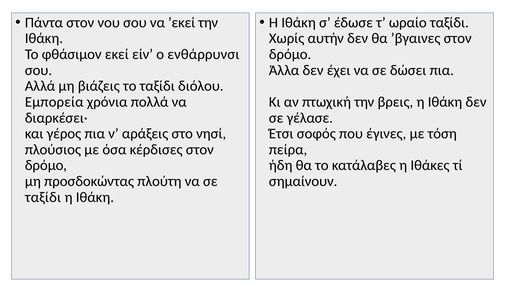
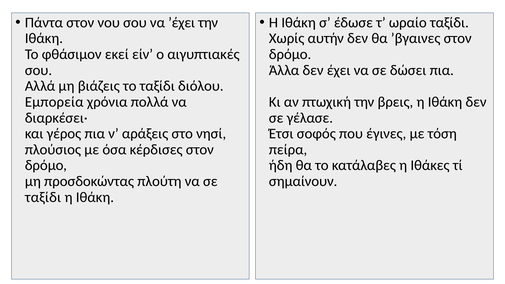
’εκεί: ’εκεί -> ’έχει (182, 23)
ενθάρρυνσι: ενθάρρυνσι -> αιγυπτιακές (203, 54)
